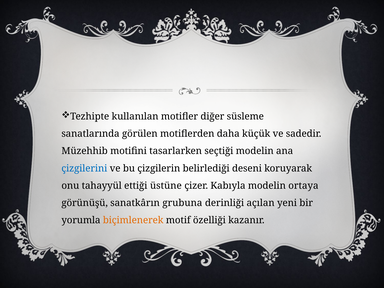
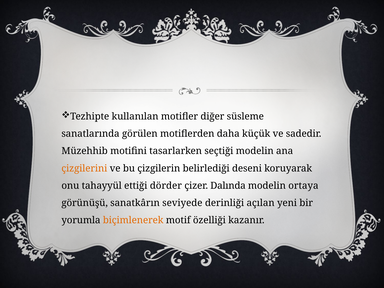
çizgilerini colour: blue -> orange (84, 168)
üstüne: üstüne -> dörder (166, 186)
Kabıyla: Kabıyla -> Dalında (228, 186)
grubuna: grubuna -> seviyede (182, 203)
